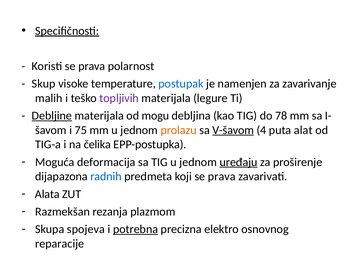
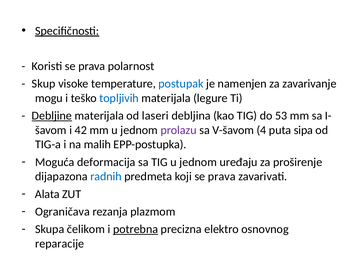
malih: malih -> mogu (49, 98)
topljivih colour: purple -> blue (119, 98)
mogu: mogu -> laseri (155, 116)
78: 78 -> 53 (281, 116)
75: 75 -> 42 (81, 130)
prolazu colour: orange -> purple (179, 130)
V-šavom underline: present -> none (233, 130)
alat: alat -> sipa (303, 130)
čelika: čelika -> malih (97, 144)
uređaju underline: present -> none (238, 162)
Razmekšan: Razmekšan -> Ograničava (62, 212)
spojeva: spojeva -> čelikom (86, 229)
